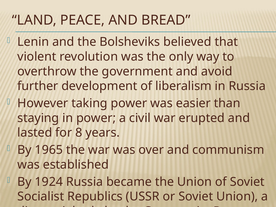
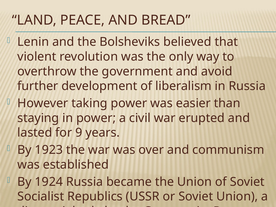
8: 8 -> 9 (79, 133)
1965: 1965 -> 1923 (49, 150)
